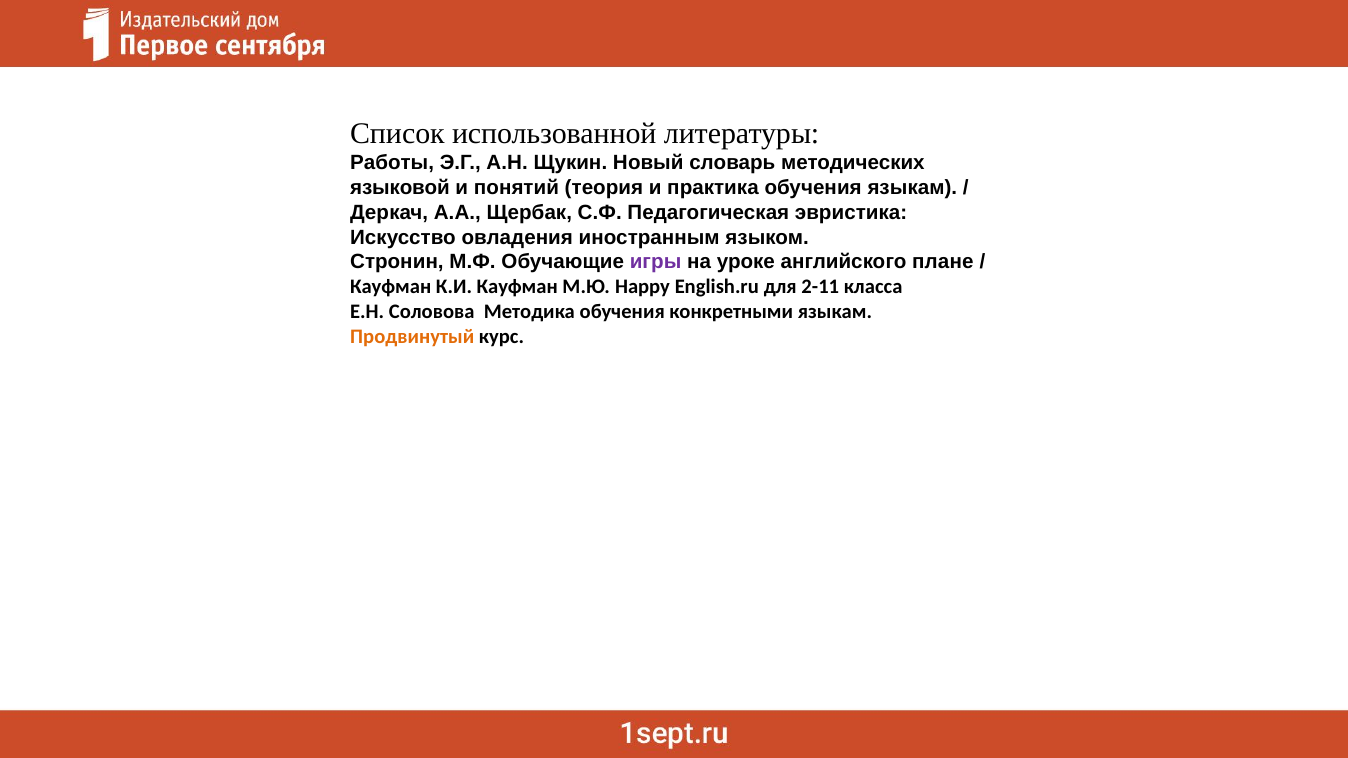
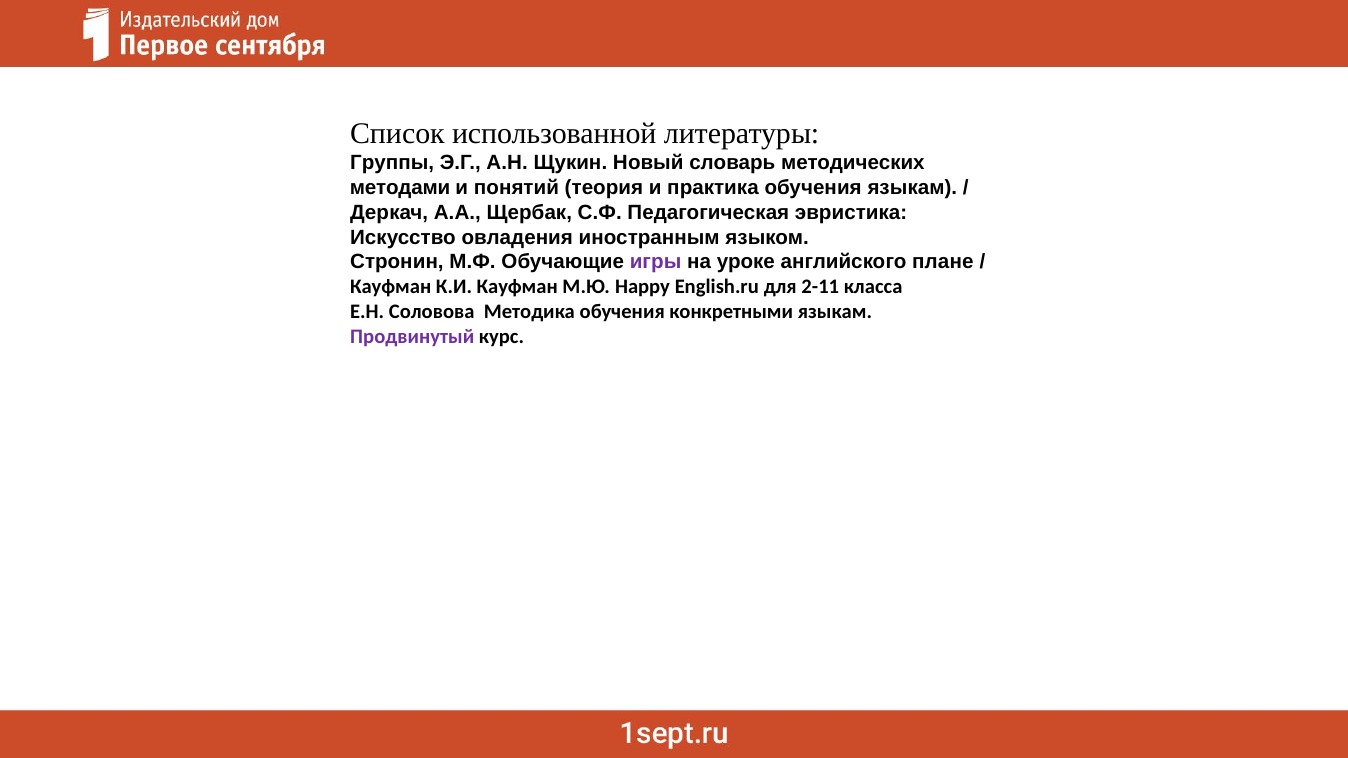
Работы: Работы -> Группы (392, 163)
языковой: языковой -> методами (400, 188)
Продвинутый colour: orange -> purple (412, 336)
